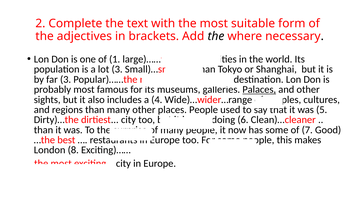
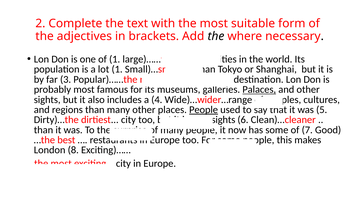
lot 3: 3 -> 1 (117, 69)
People underline: none -> present (204, 110)
doing: doing -> sights (223, 120)
